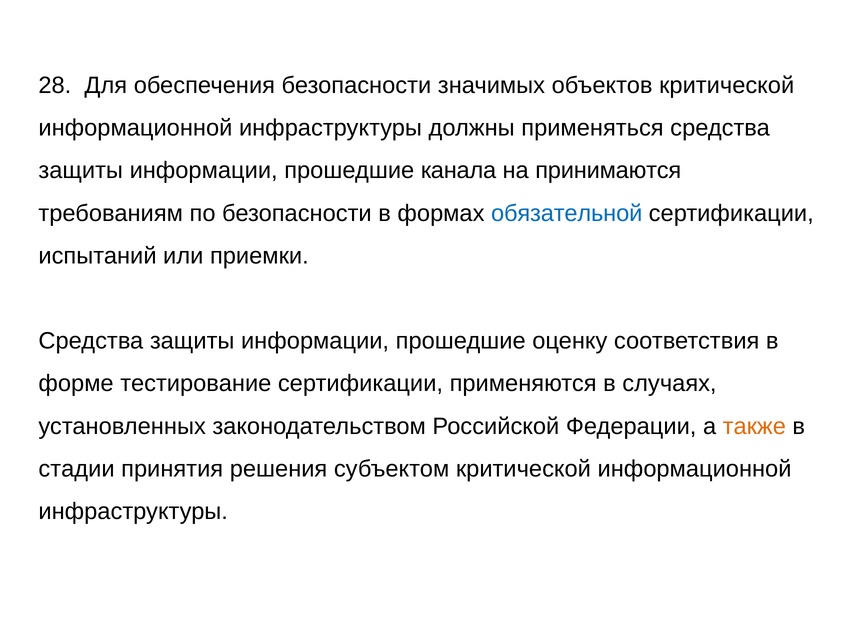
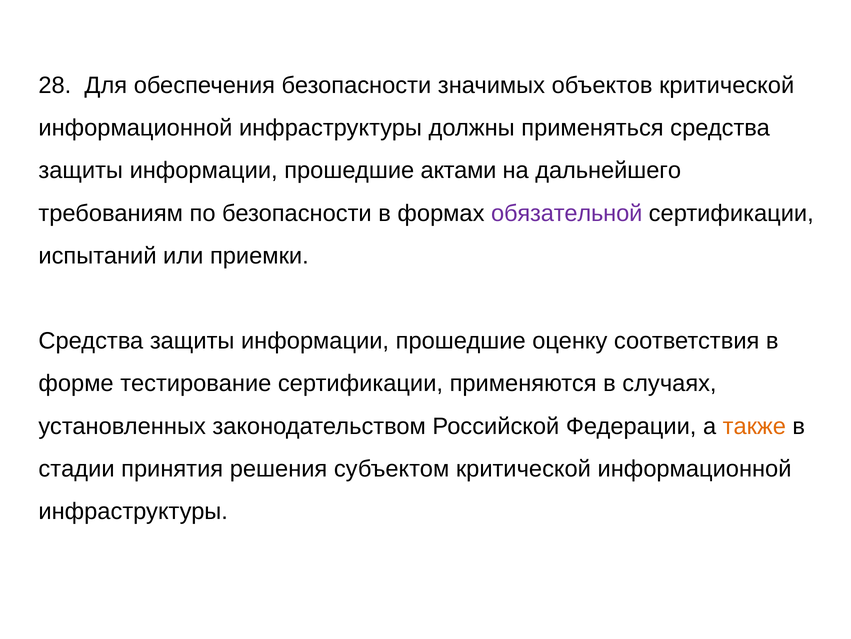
канала: канала -> актами (458, 170)
принимаются: принимаются -> дальнейшего (608, 170)
обязательной colour: blue -> purple (567, 213)
